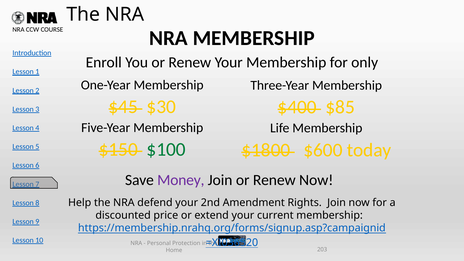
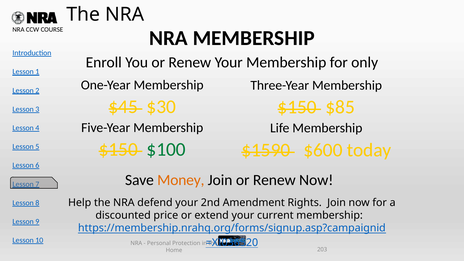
$400: $400 -> $150 (297, 107)
$1800: $1800 -> $1590 (266, 150)
Money colour: purple -> orange (181, 180)
